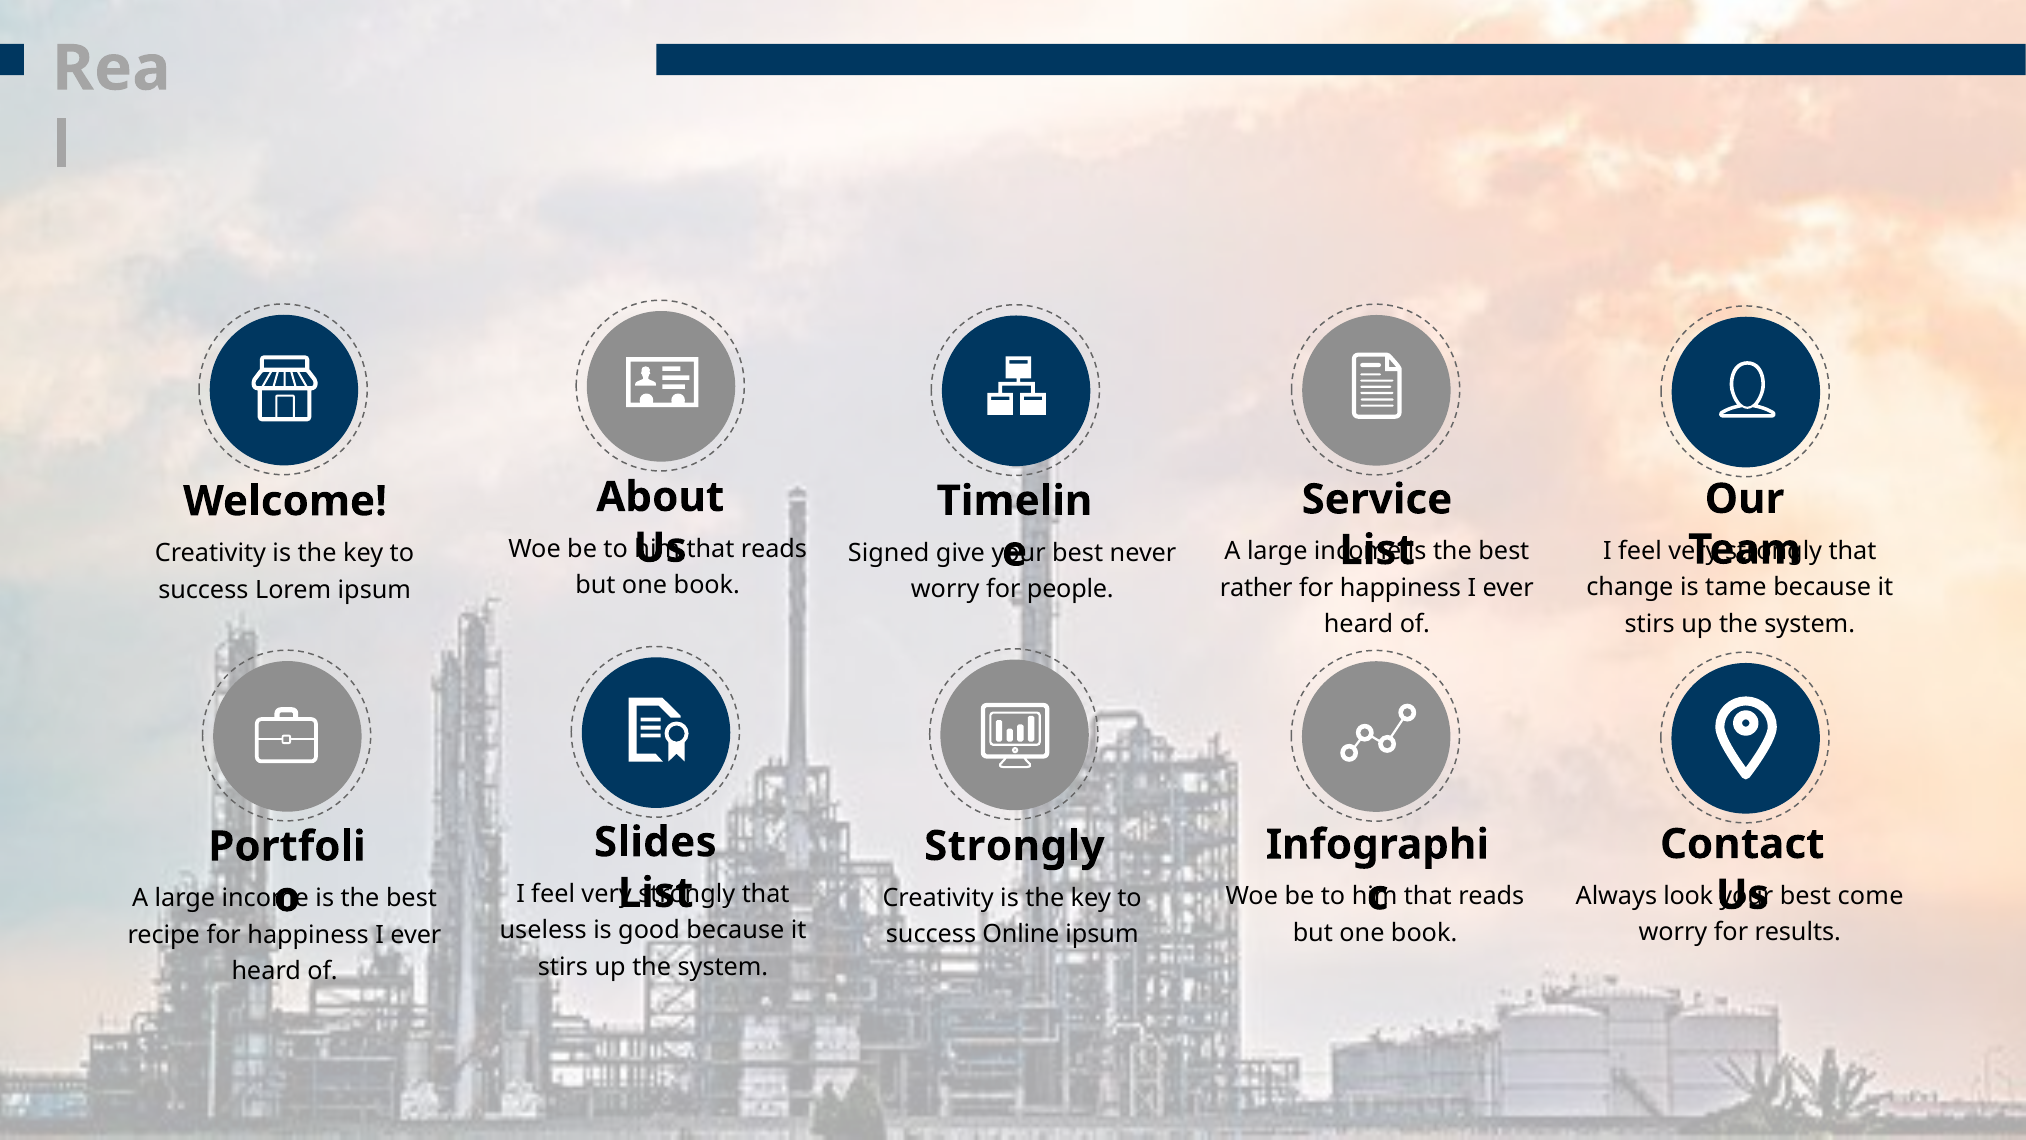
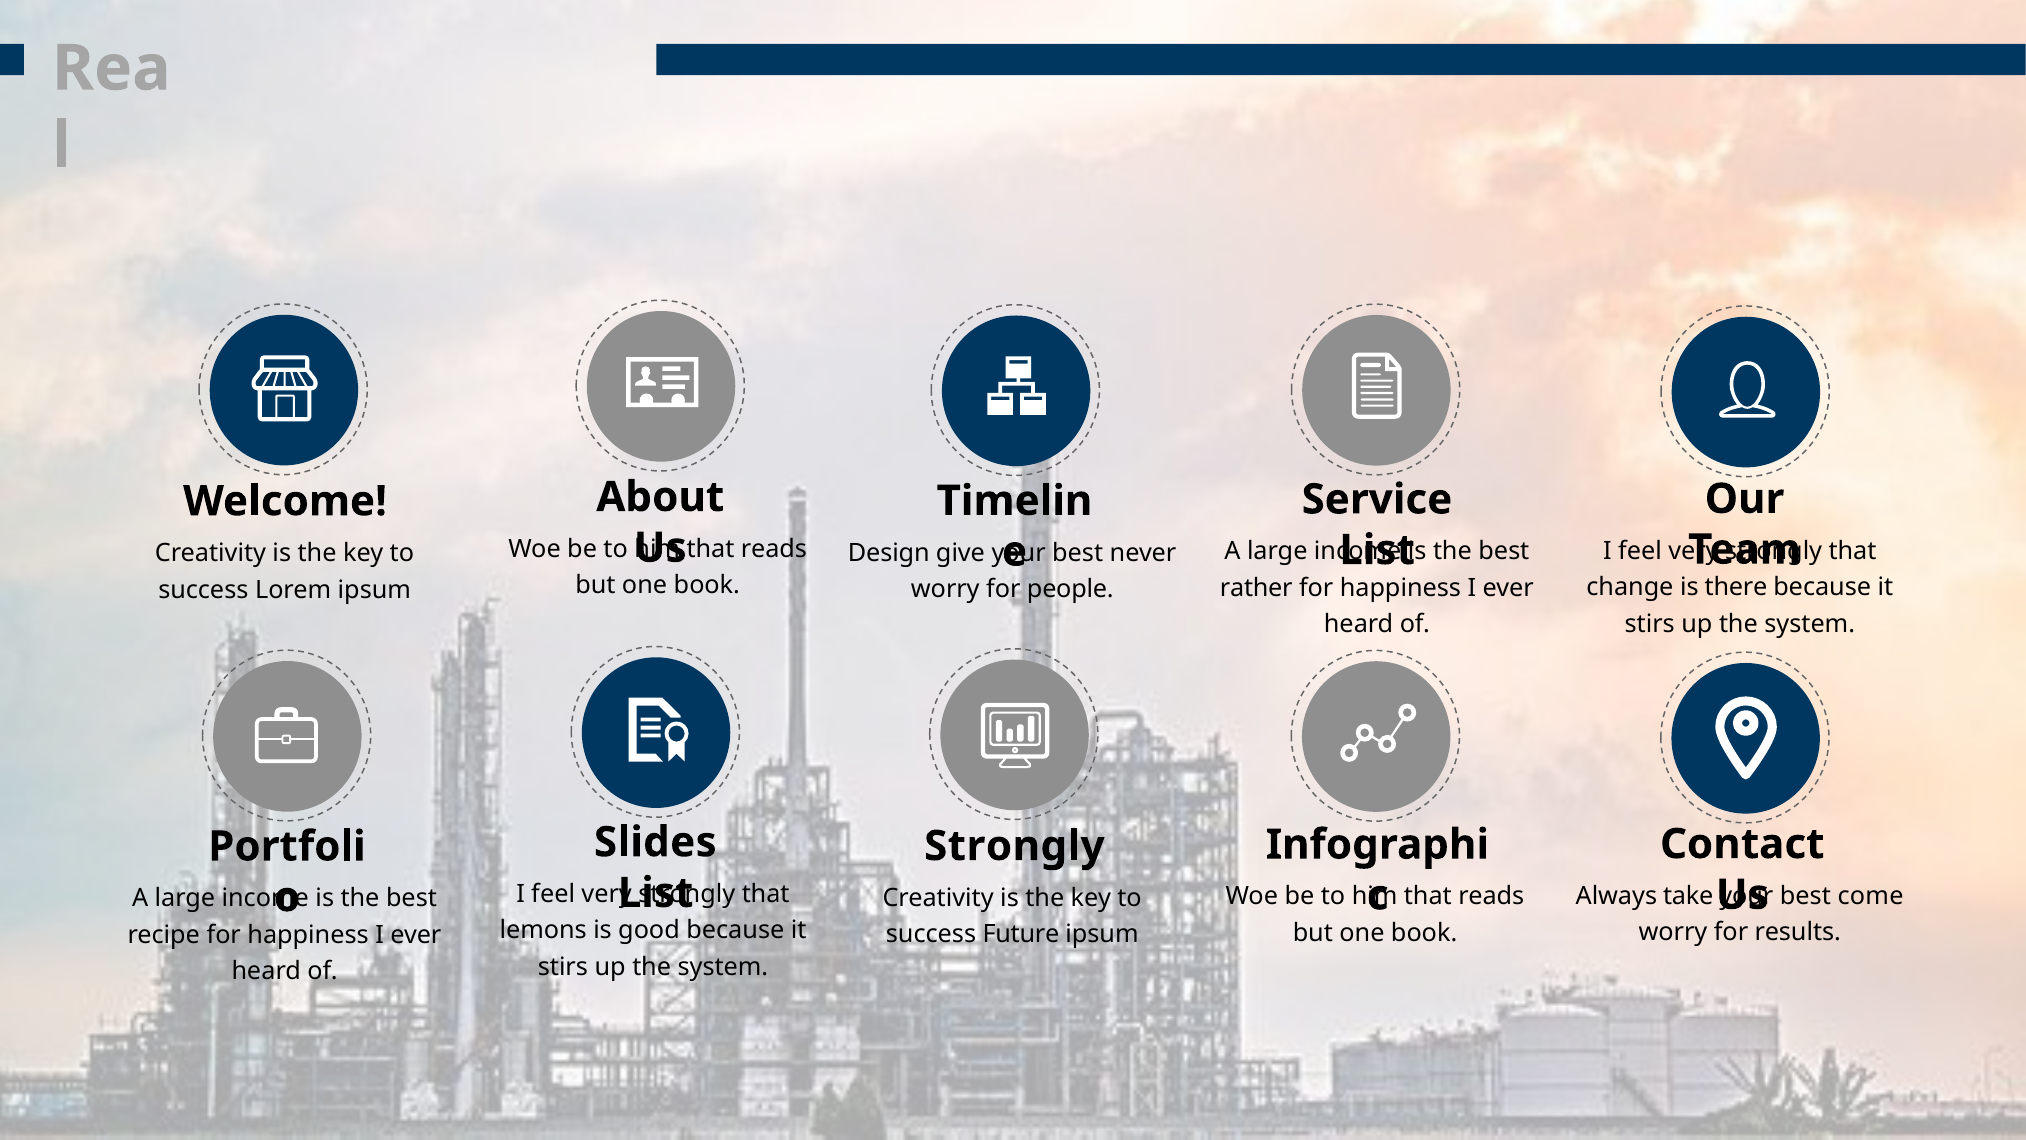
Signed: Signed -> Design (889, 553)
tame: tame -> there (1736, 587)
look: look -> take (1688, 896)
useless: useless -> lemons (543, 930)
Online: Online -> Future (1021, 934)
